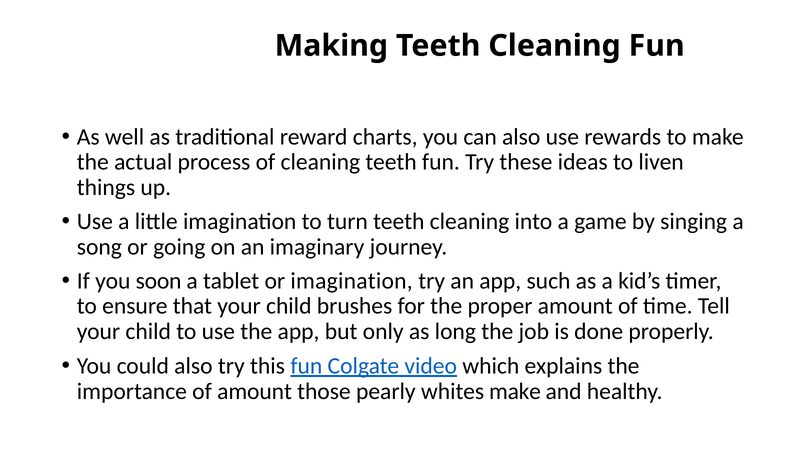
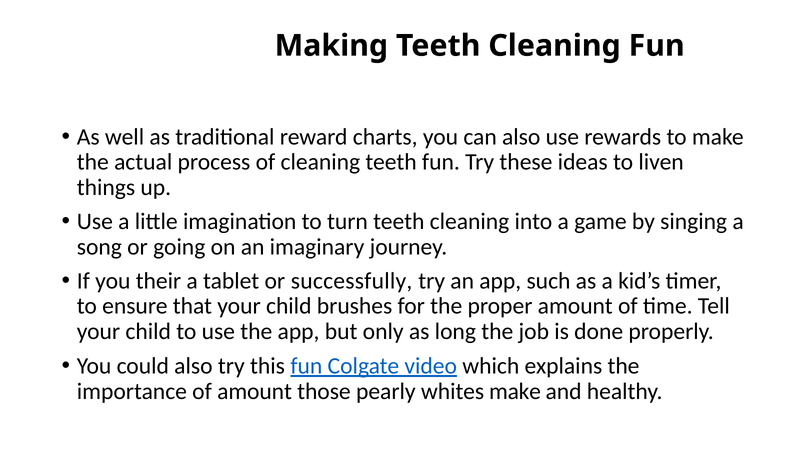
soon: soon -> their (158, 281)
or imagination: imagination -> successfully (352, 281)
